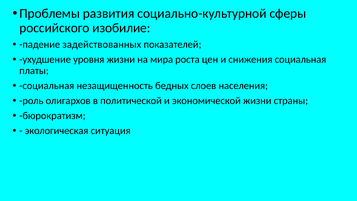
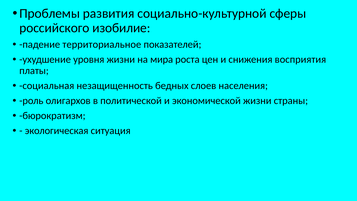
задействованных: задействованных -> территориальное (102, 45)
снижения социальная: социальная -> восприятия (300, 59)
